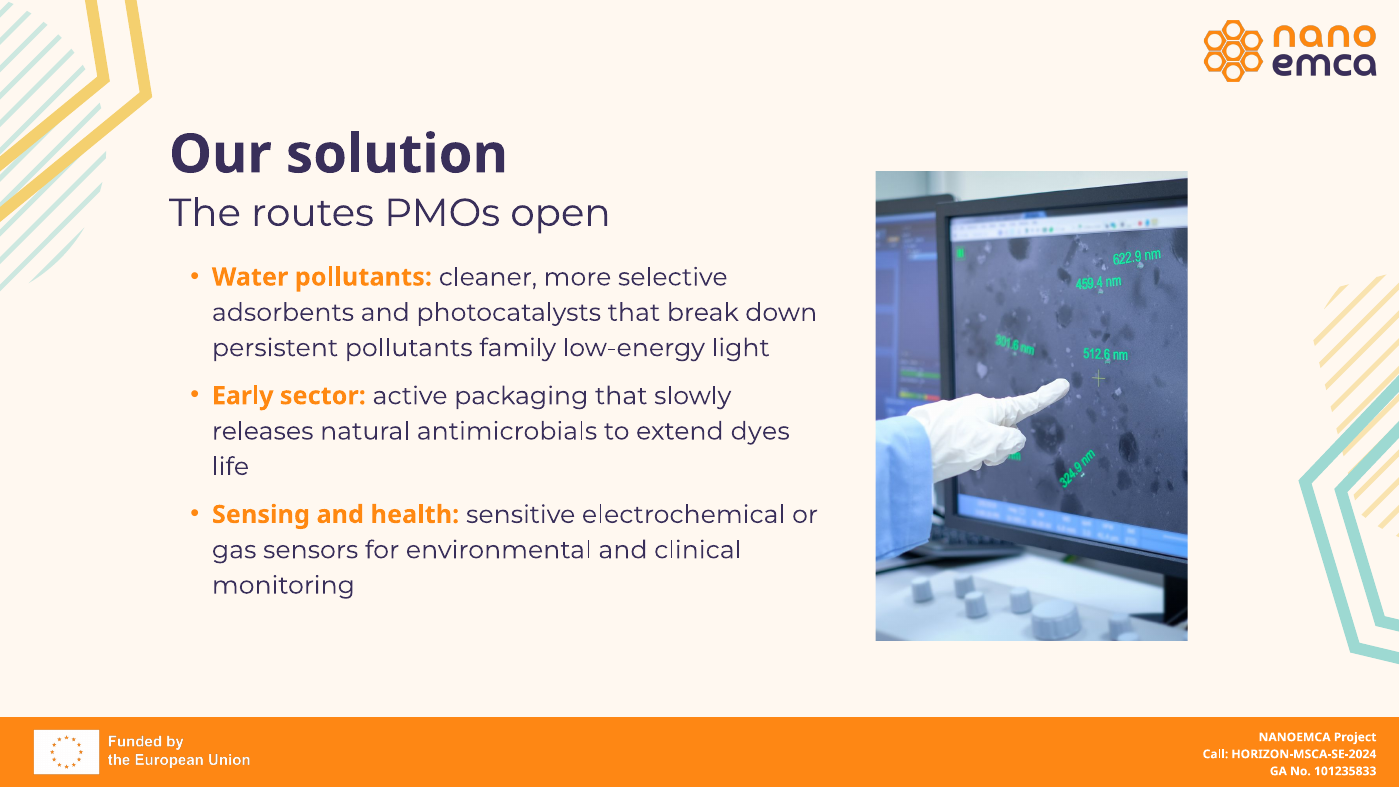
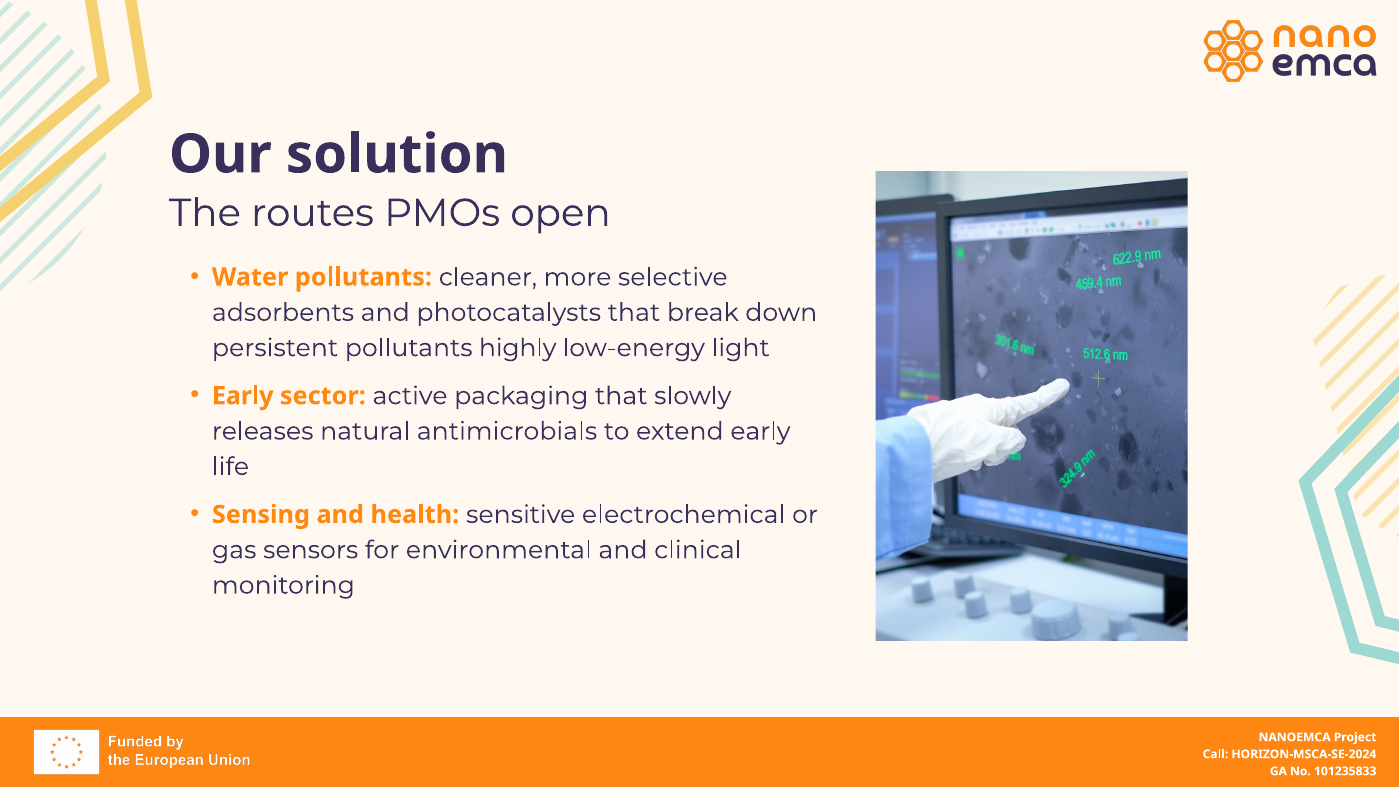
family: family -> highly (518, 348)
extend dyes: dyes -> early (760, 431)
